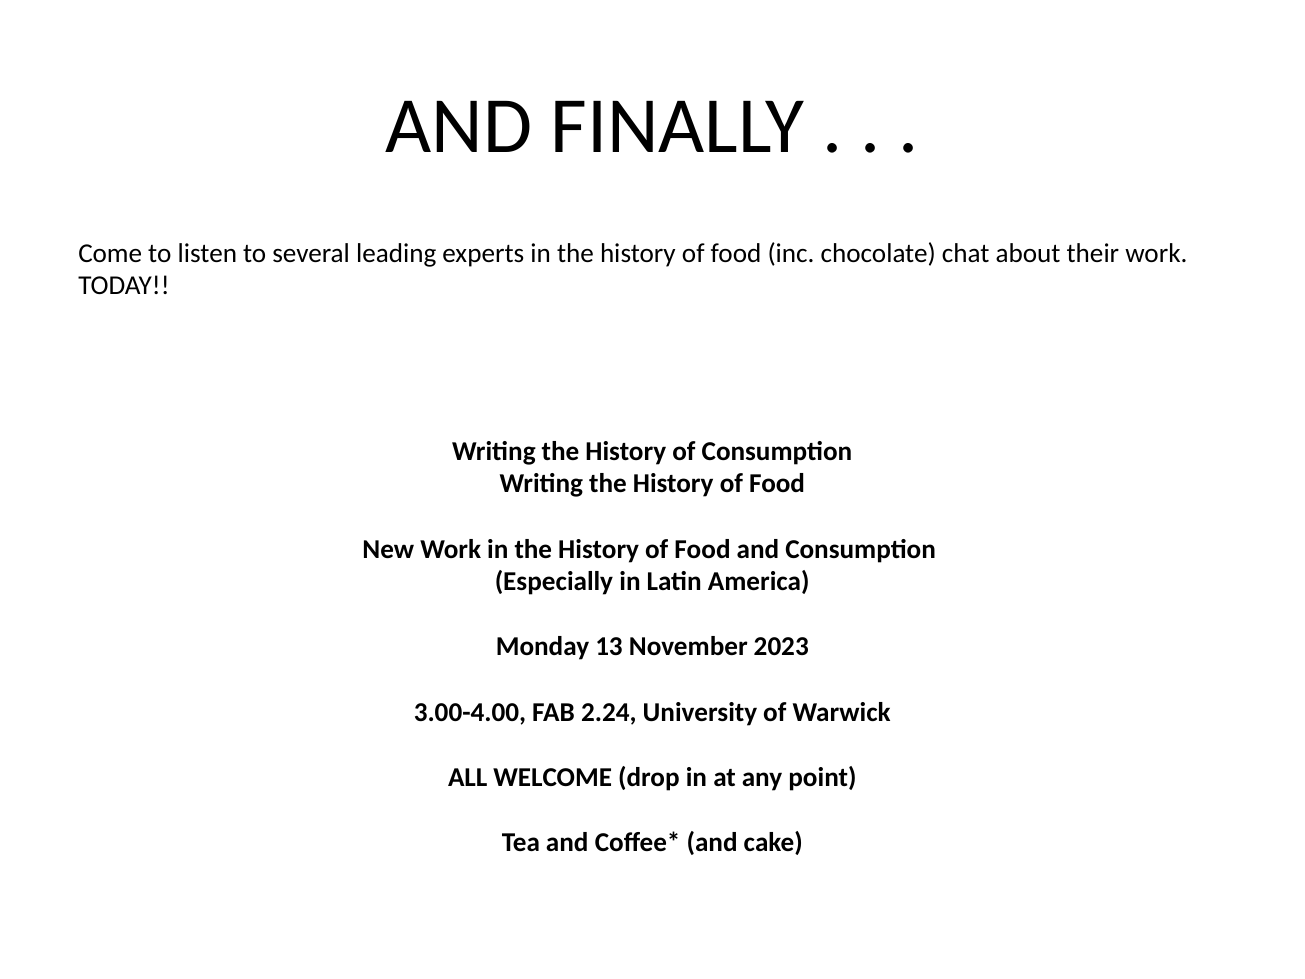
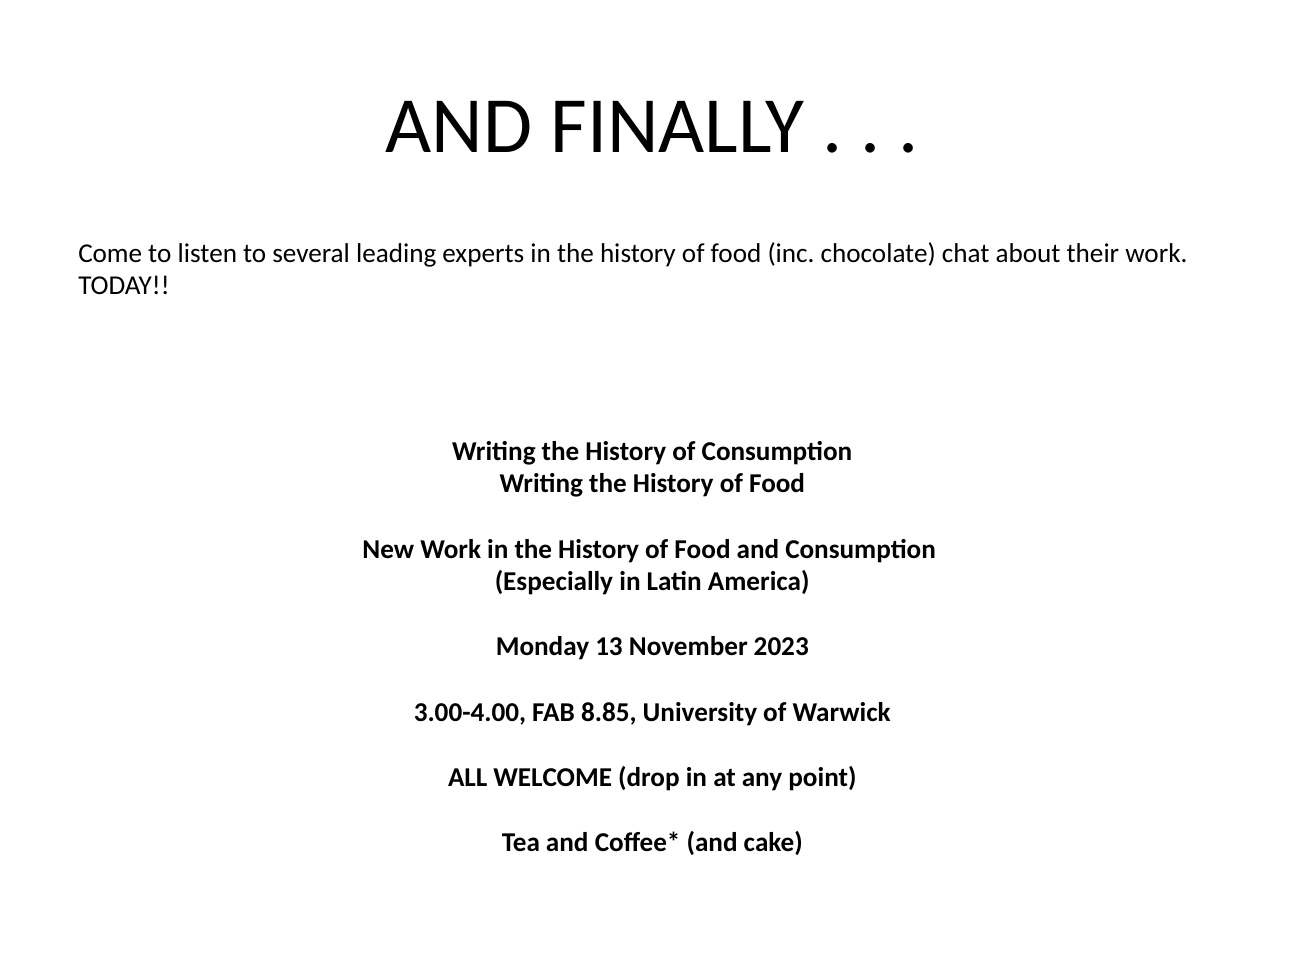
2.24: 2.24 -> 8.85 (609, 712)
